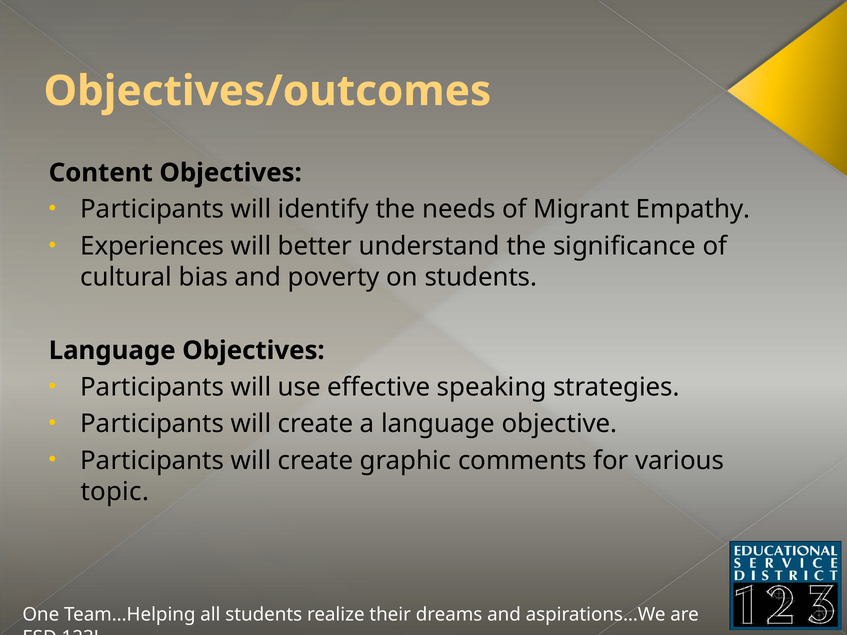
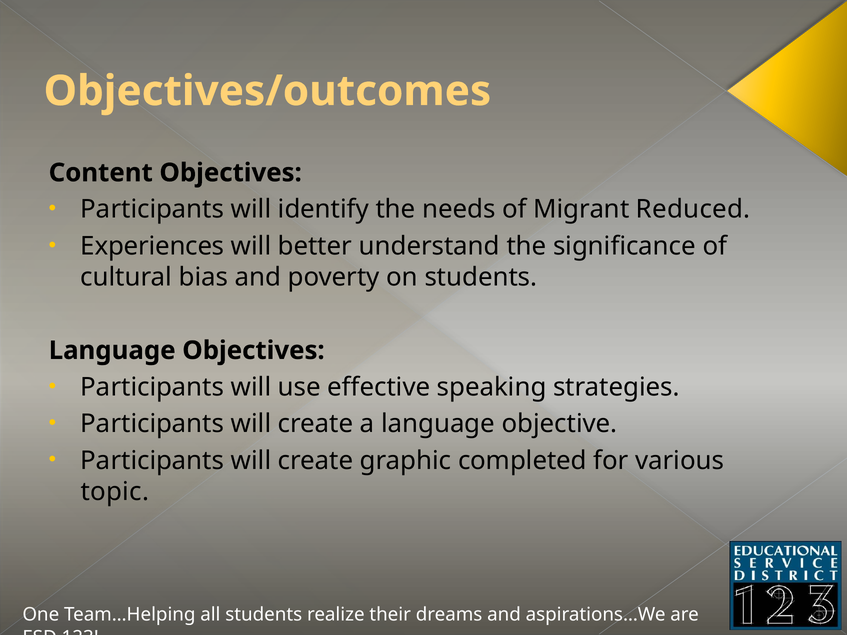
Empathy: Empathy -> Reduced (693, 210)
comments: comments -> completed (522, 461)
